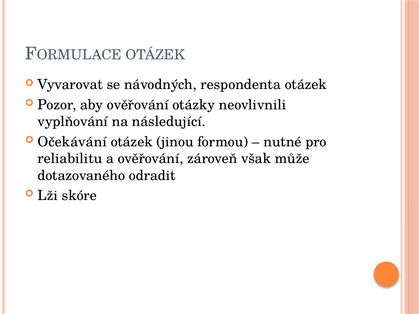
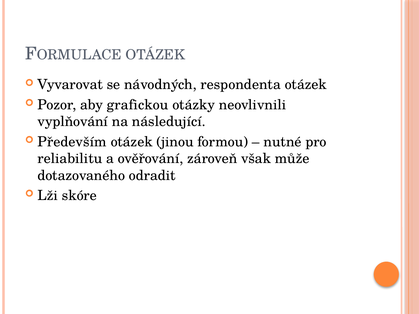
aby ověřování: ověřování -> grafickou (138, 105)
Očekávání: Očekávání -> Především (72, 142)
